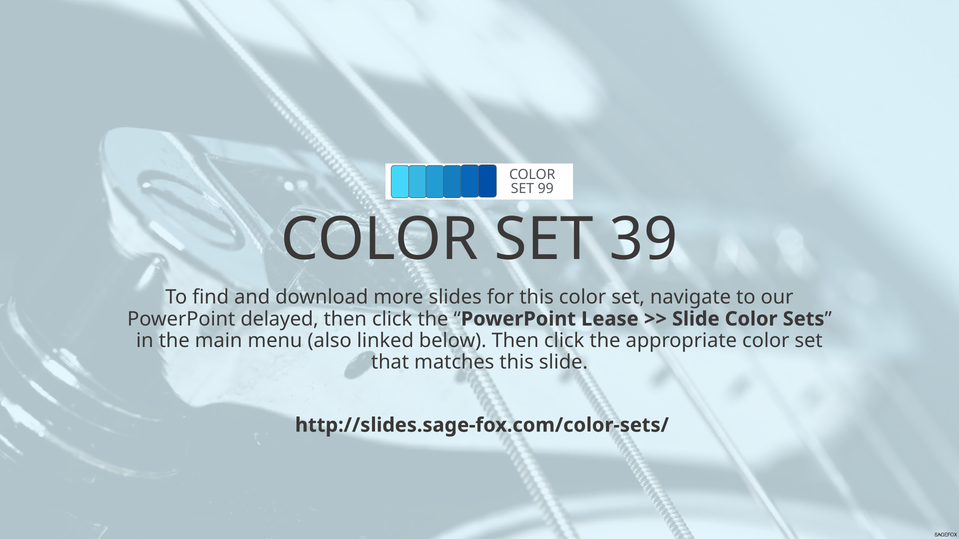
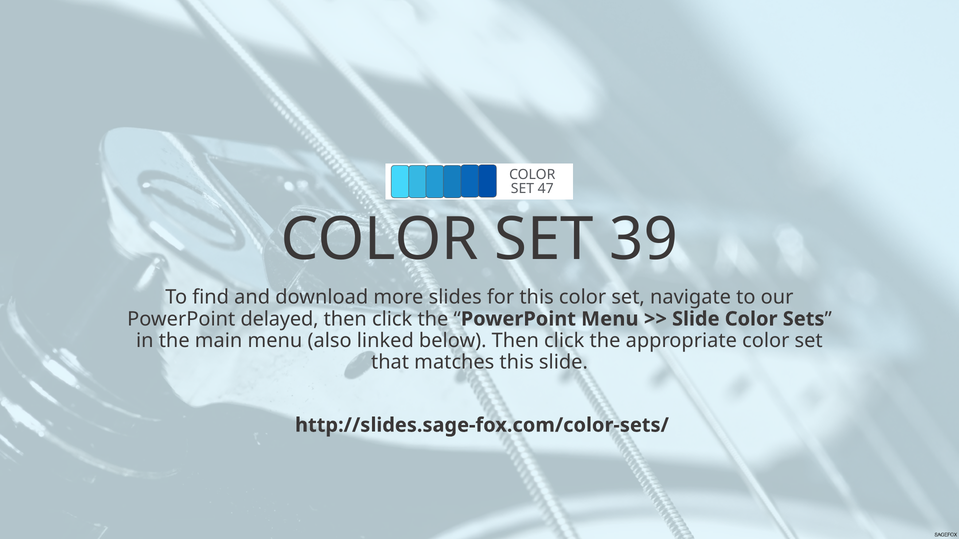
99: 99 -> 47 (546, 189)
PowerPoint Lease: Lease -> Menu (610, 319)
